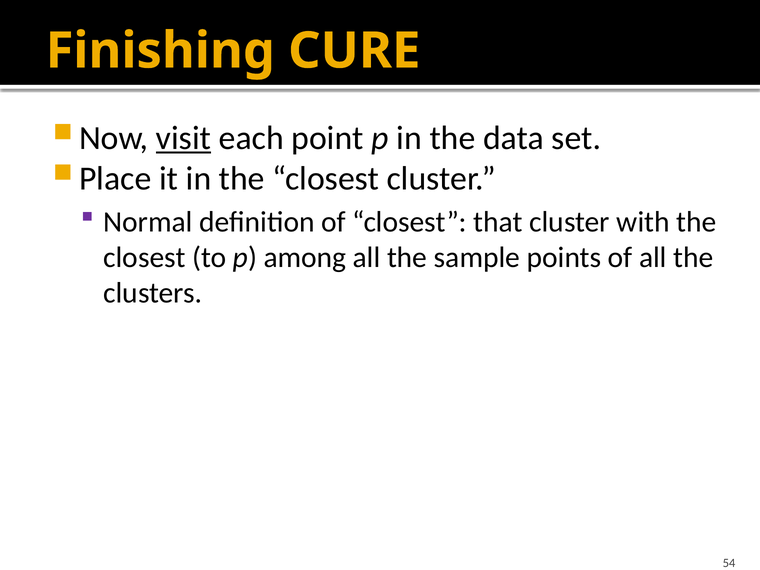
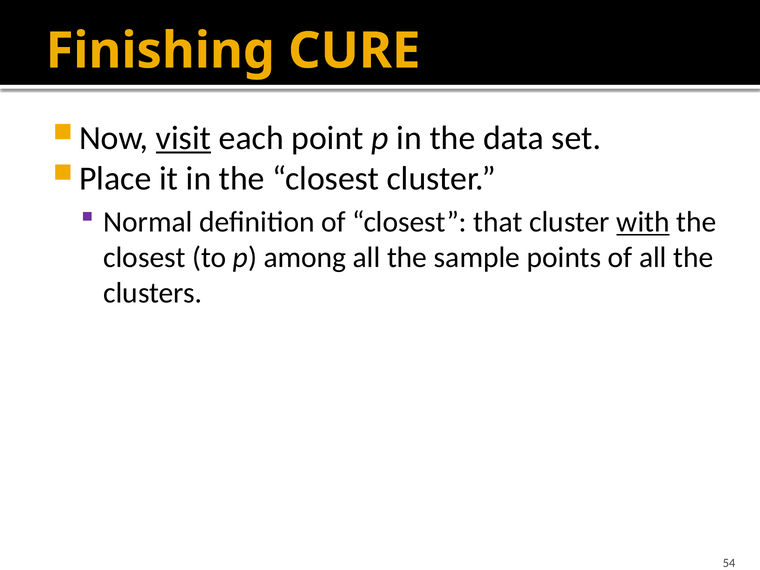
with underline: none -> present (643, 222)
